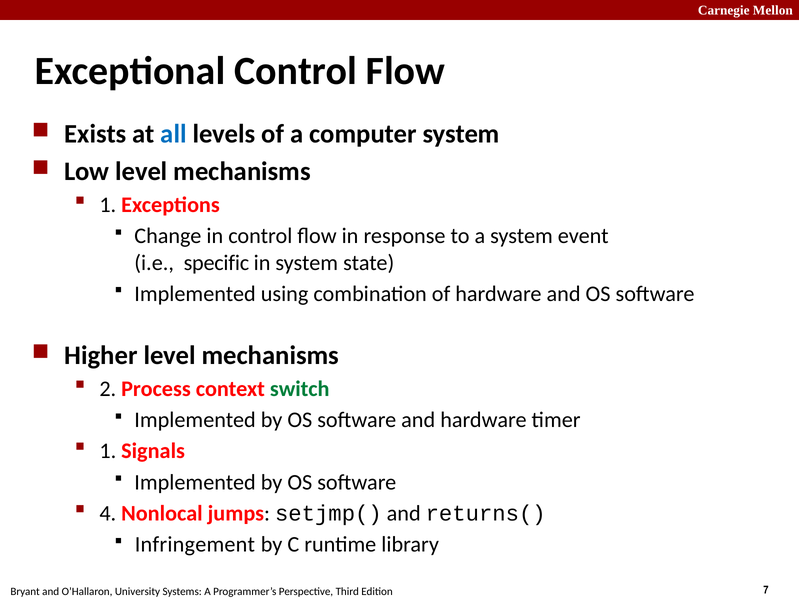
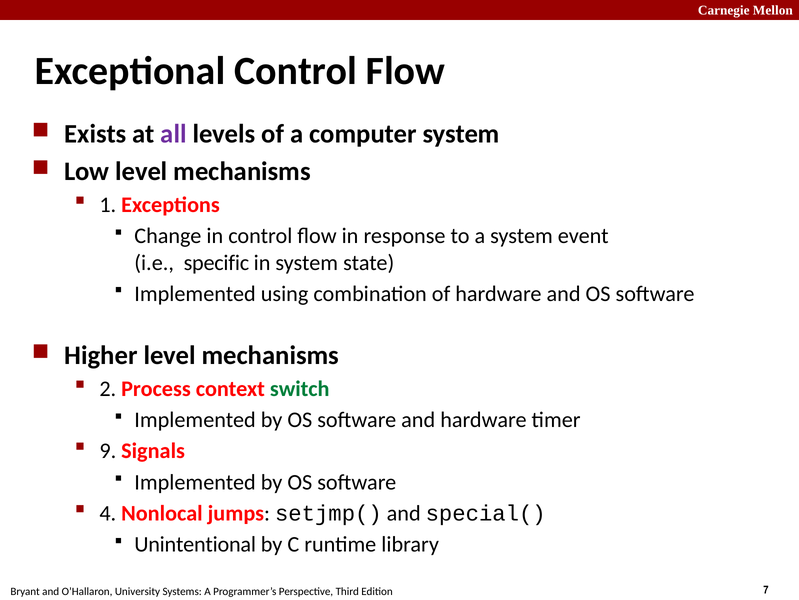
all colour: blue -> purple (174, 134)
1: 1 -> 9 (108, 451)
returns(: returns( -> special( (486, 513)
Infringement: Infringement -> Unintentional (195, 544)
